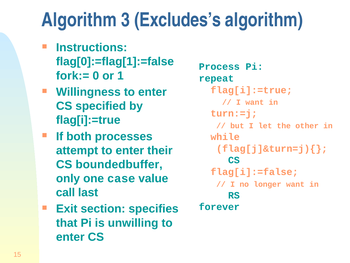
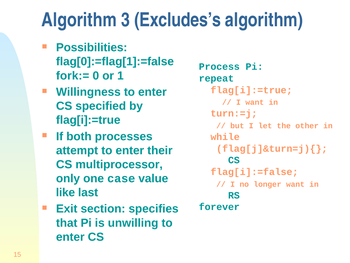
Instructions: Instructions -> Possibilities (92, 48)
boundedbuffer: boundedbuffer -> multiprocessor (119, 164)
call: call -> like (65, 192)
